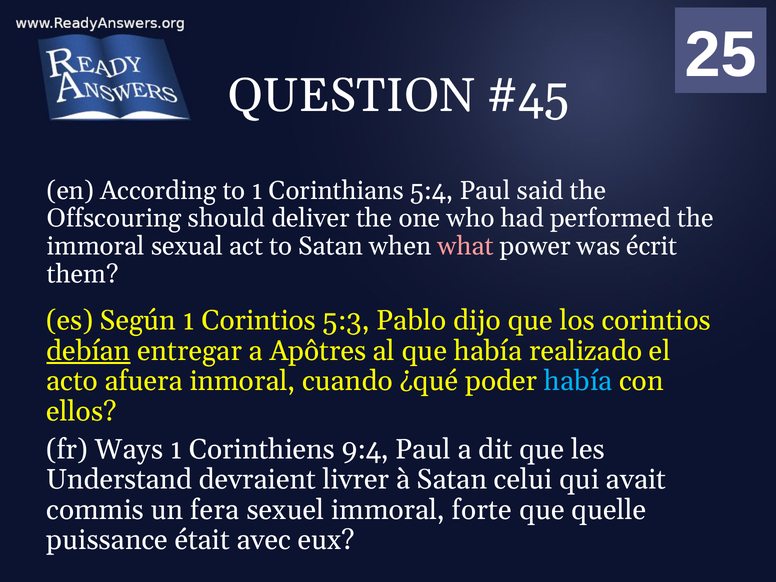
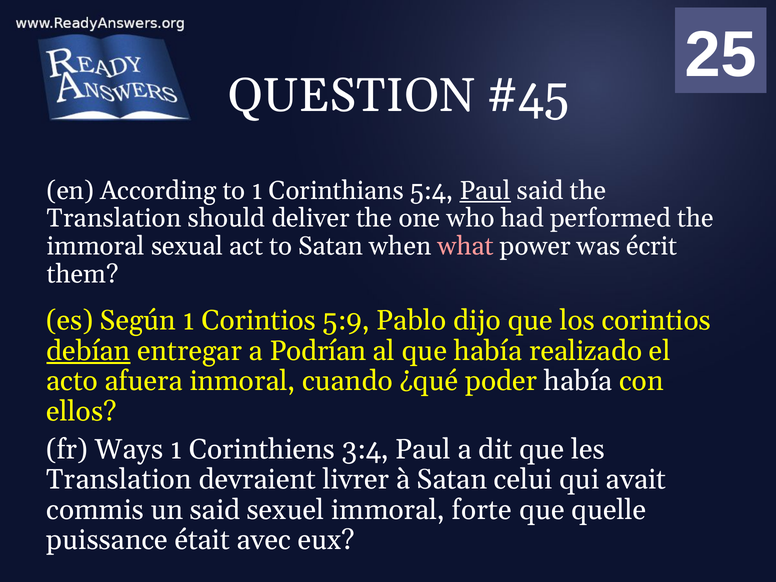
Paul underline: none -> present (485, 190)
Offscouring: Offscouring -> Translation (114, 218)
5:3: 5:3 -> 5:9 (346, 321)
Apôtres: Apôtres -> Podrían (318, 351)
había colour: light blue -> white (578, 381)
9:4: 9:4 -> 3:4 (365, 449)
Understand: Understand -> Translation (119, 480)
un fera: fera -> said (215, 510)
